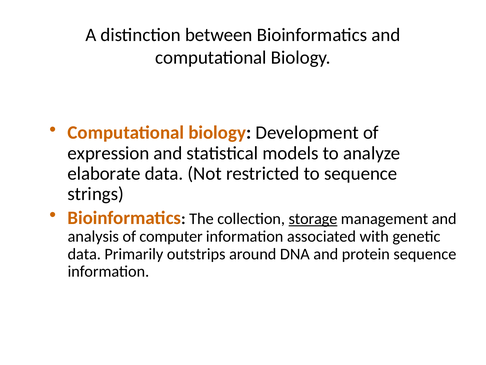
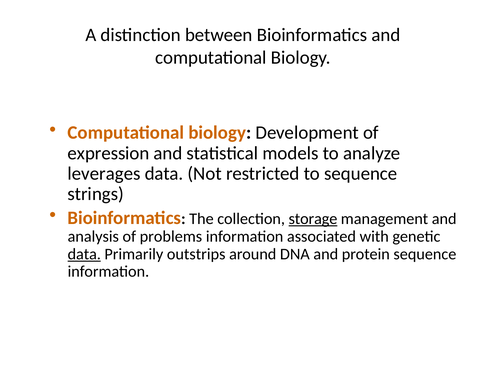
elaborate: elaborate -> leverages (104, 173)
computer: computer -> problems (171, 236)
data underline: none -> present (84, 254)
